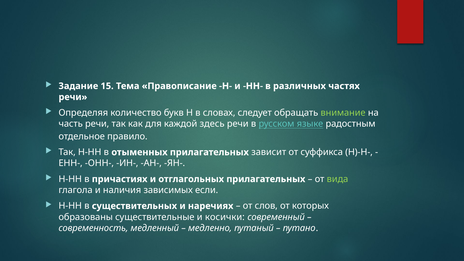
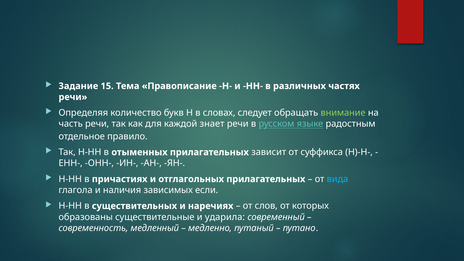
здесь: здесь -> знает (212, 124)
вида colour: light green -> light blue (337, 179)
косички: косички -> ударила (225, 217)
